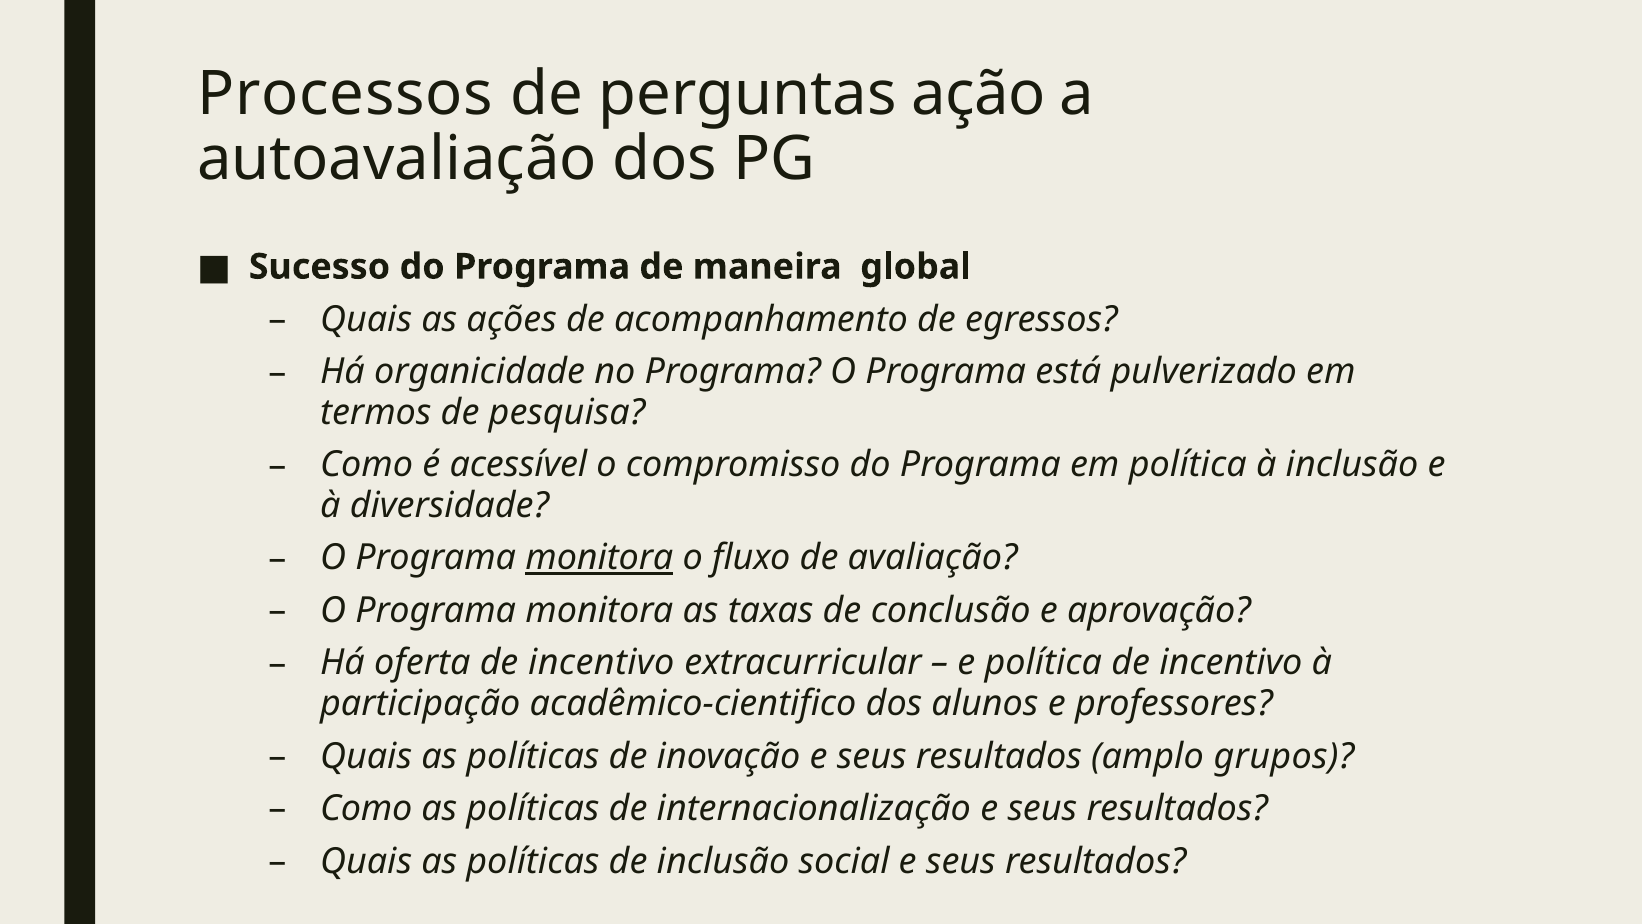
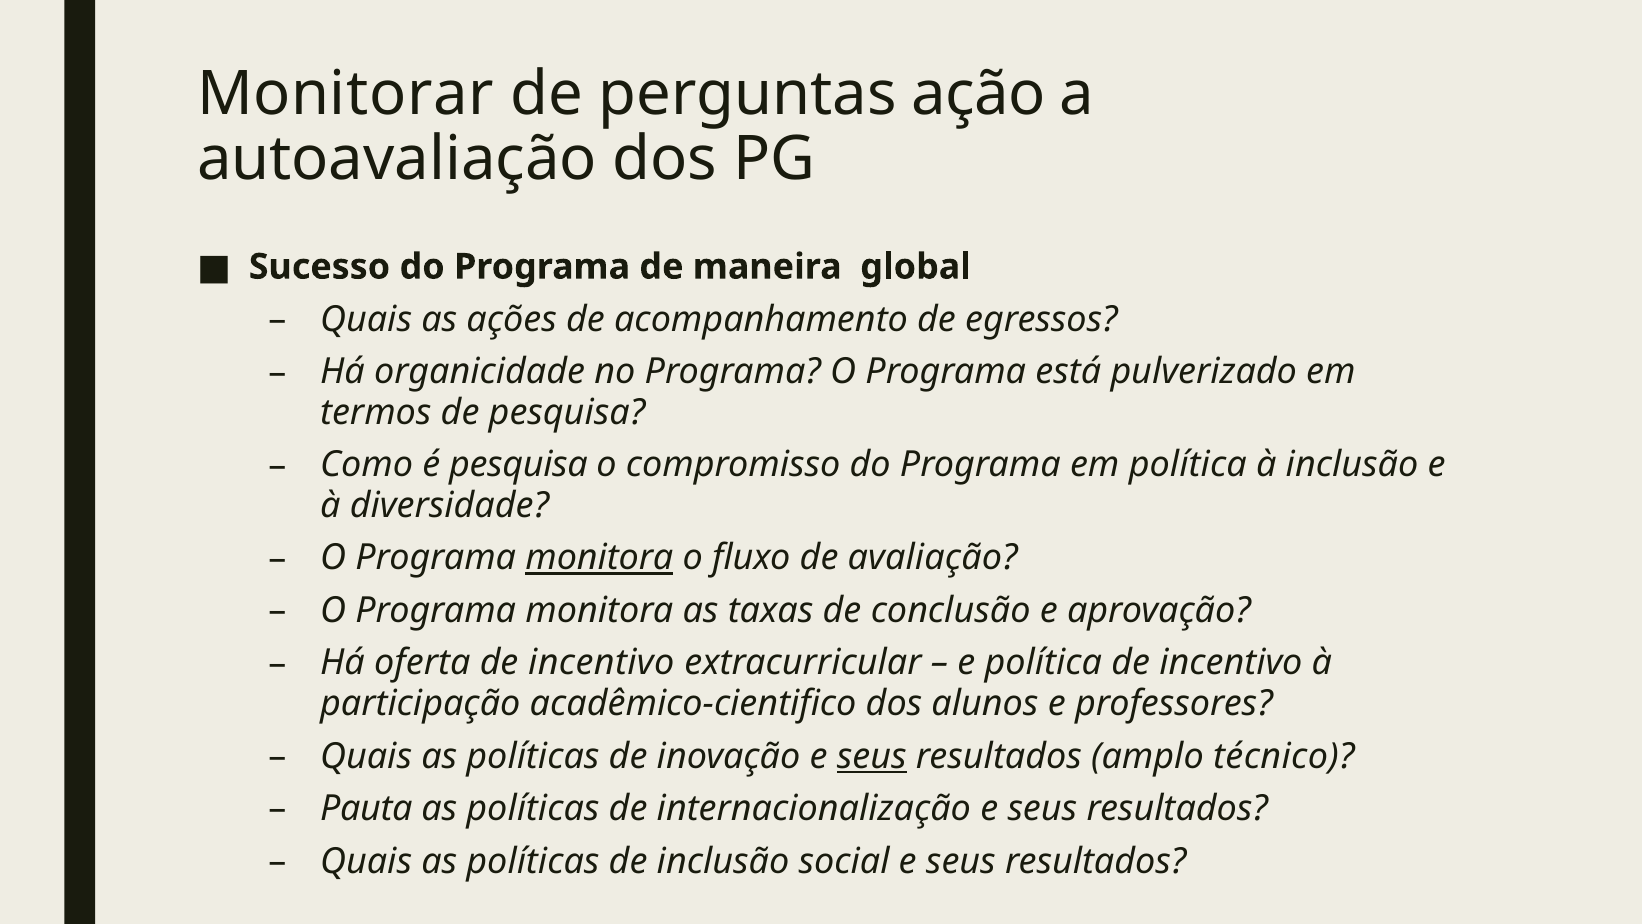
Processos: Processos -> Monitorar (345, 94)
é acessível: acessível -> pesquisa (518, 465)
seus underline: none -> present (872, 756)
grupos: grupos -> técnico (1284, 756)
Como: Como -> Pauta (366, 808)
